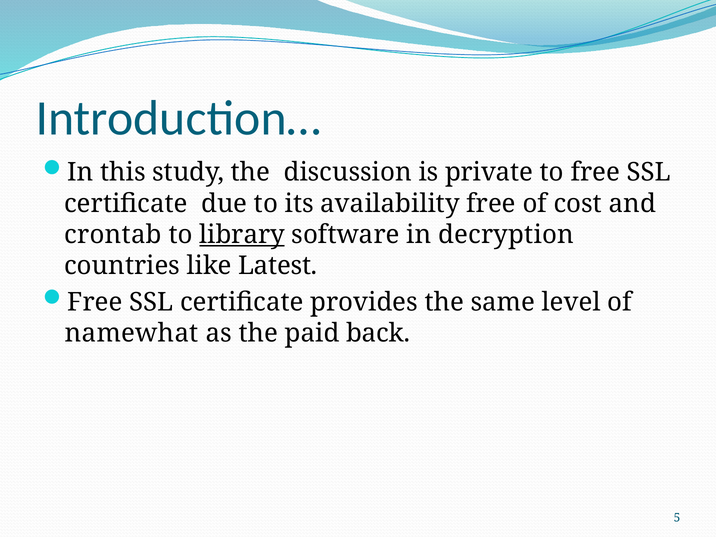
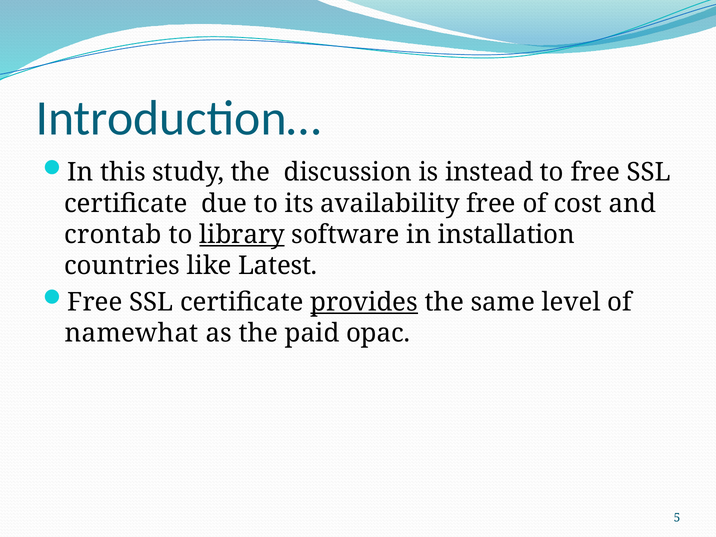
private: private -> instead (489, 172)
decryption: decryption -> installation (506, 235)
provides underline: none -> present (364, 302)
back: back -> opac (378, 333)
